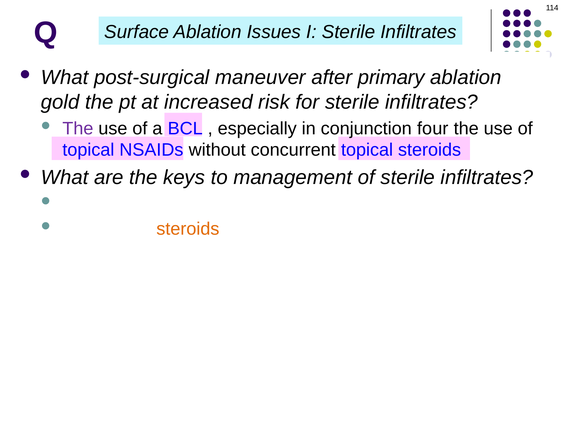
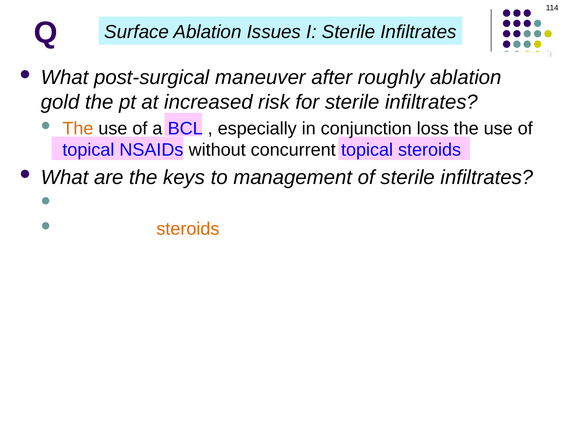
primary: primary -> roughly (391, 78)
The colour: purple -> orange (78, 128)
four: four -> loss (433, 128)
